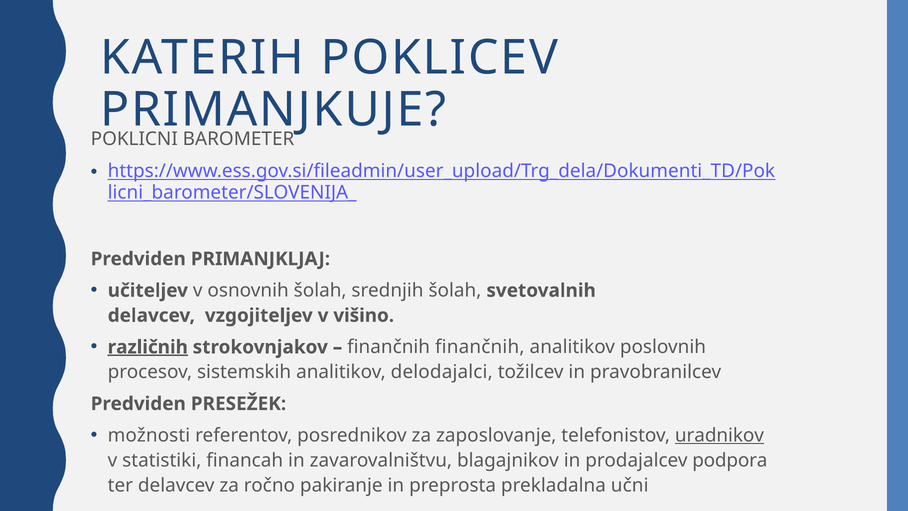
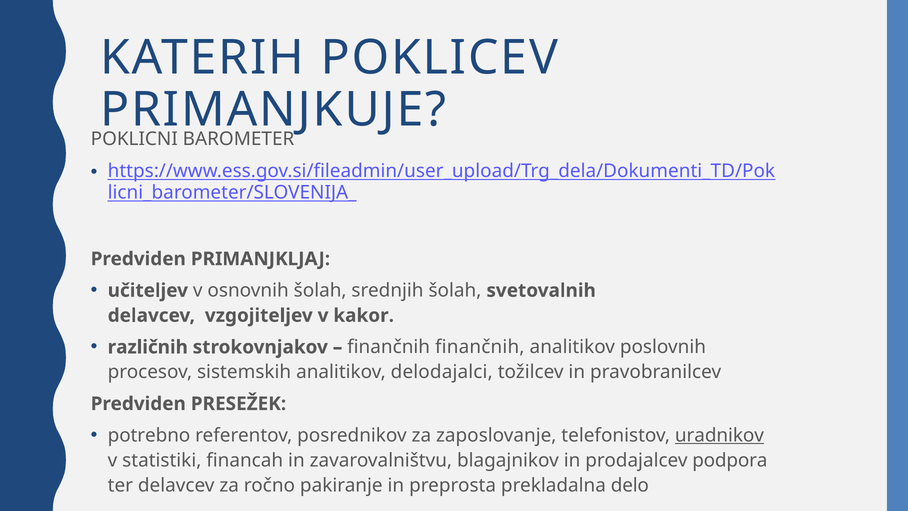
višino: višino -> kakor (364, 315)
različnih underline: present -> none (148, 347)
možnosti: možnosti -> potrebno (149, 435)
učni: učni -> delo (630, 485)
